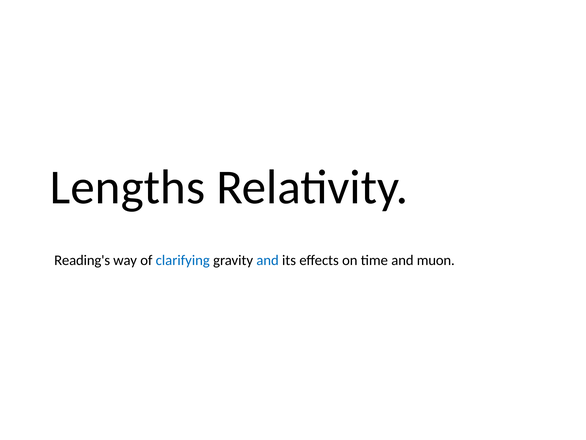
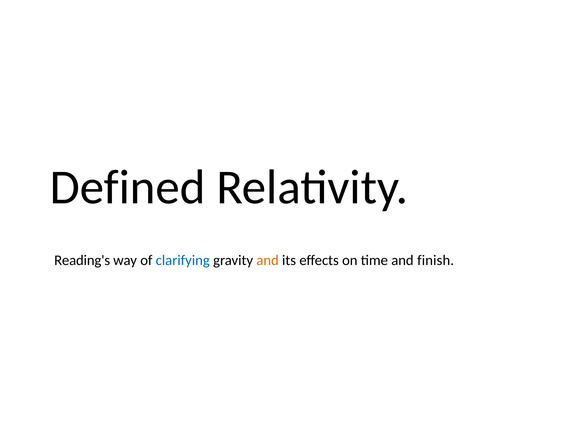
Lengths: Lengths -> Defined (128, 187)
and colour: blue -> orange (268, 260)
muon: muon -> finish (436, 260)
